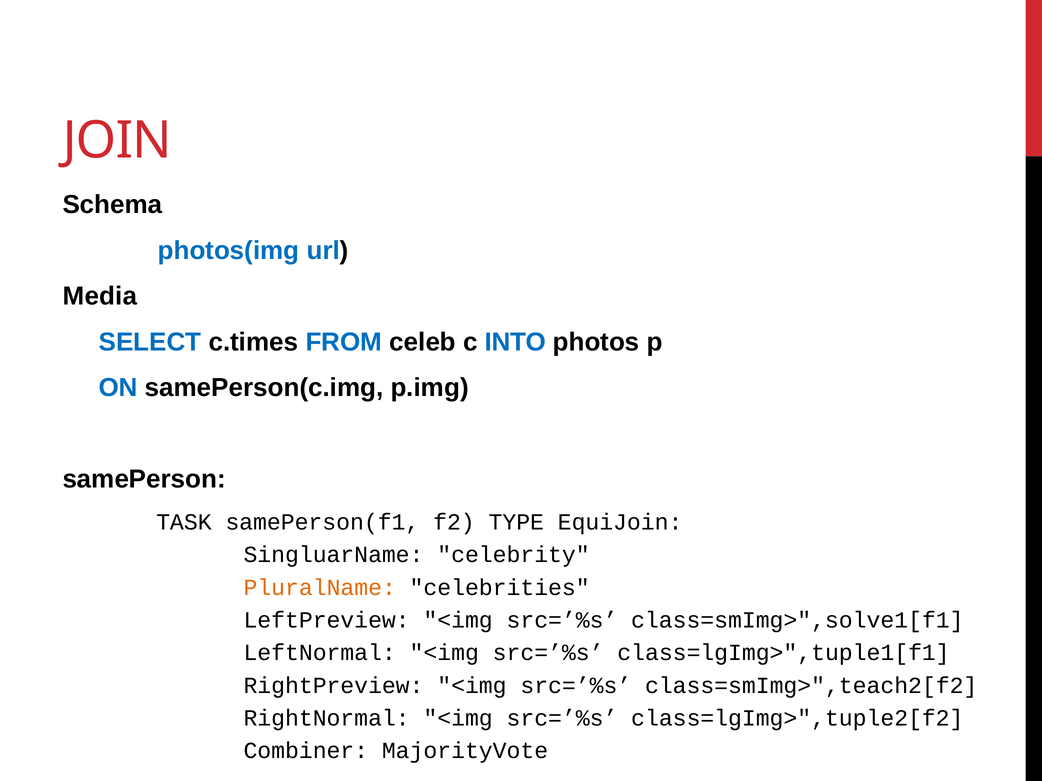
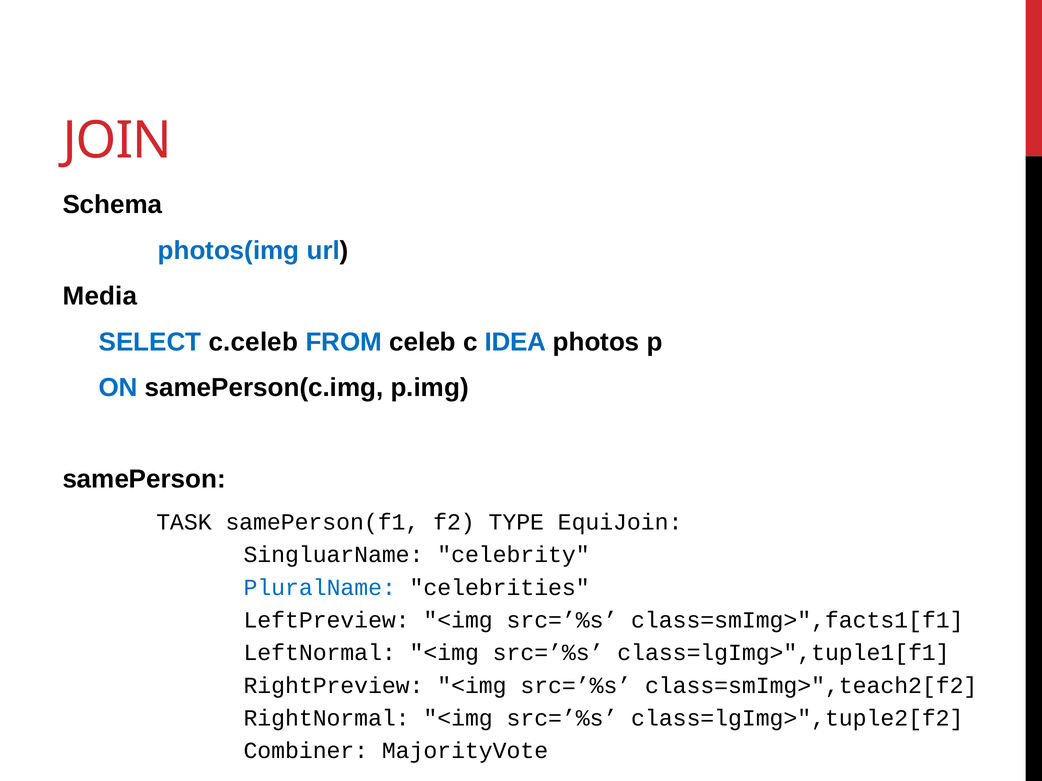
c.times: c.times -> c.celeb (253, 342)
INTO: INTO -> IDEA (515, 342)
PluralName colour: orange -> blue (320, 588)
class=smImg>",solve1[f1: class=smImg>",solve1[f1 -> class=smImg>",facts1[f1 (797, 620)
